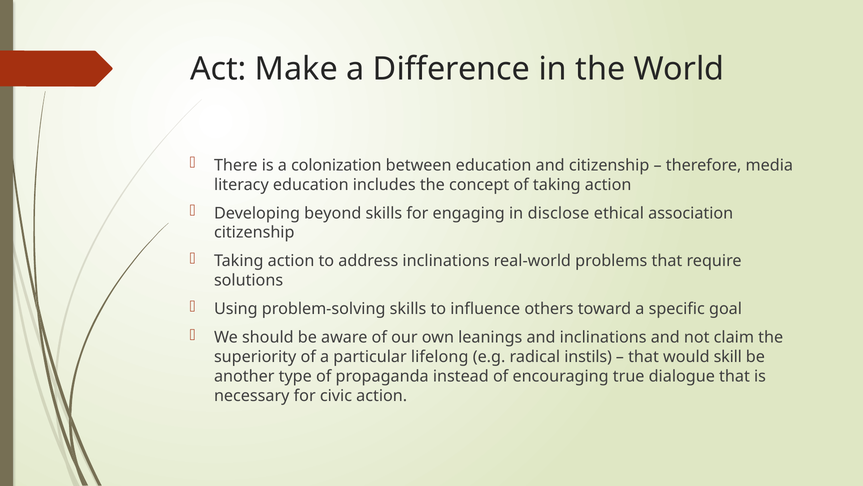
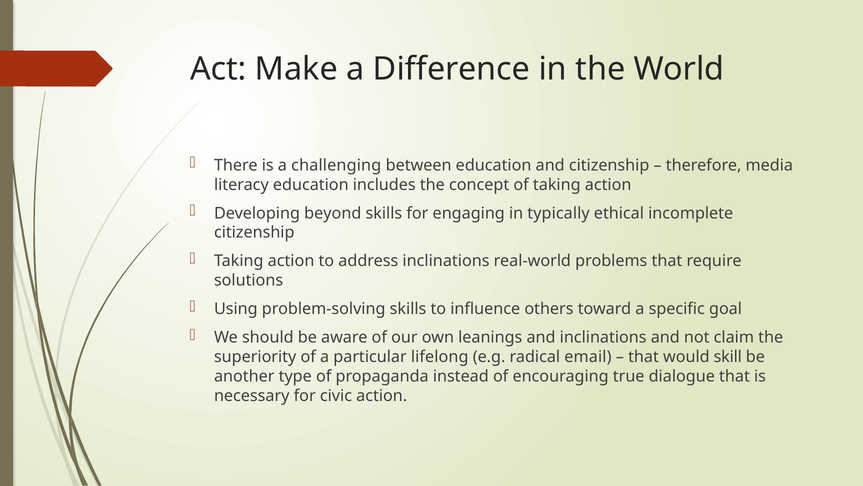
colonization: colonization -> challenging (336, 165)
disclose: disclose -> typically (559, 213)
association: association -> incomplete (691, 213)
instils: instils -> email (588, 356)
